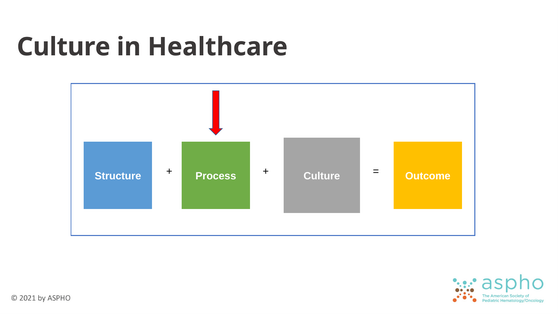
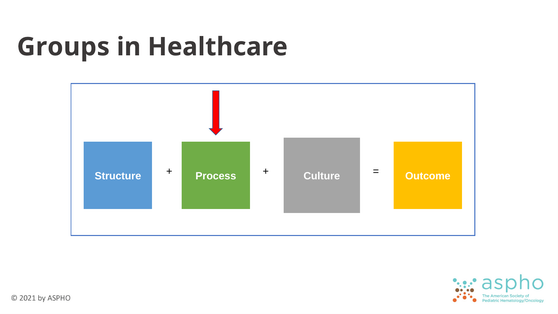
Culture: Culture -> Groups (63, 47)
